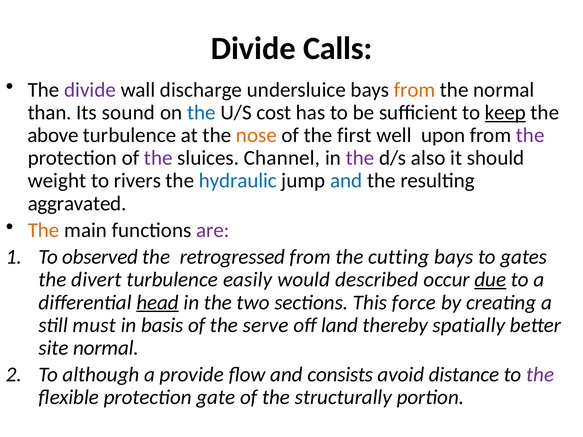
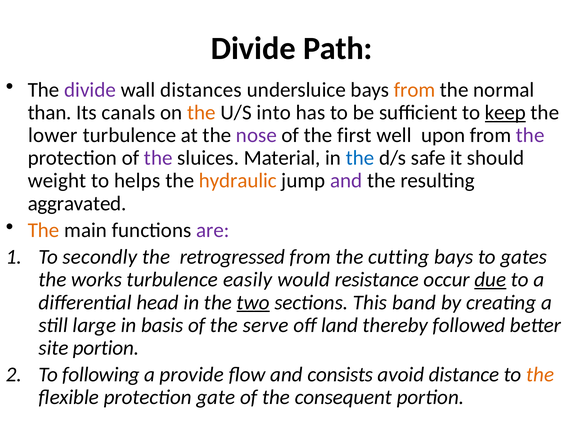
Calls: Calls -> Path (338, 48)
discharge: discharge -> distances (201, 90)
sound: sound -> canals (128, 113)
the colour: blue -> orange (201, 113)
cost: cost -> into (274, 113)
above: above -> lower (53, 135)
nose colour: orange -> purple (256, 135)
Channel: Channel -> Material (282, 158)
the colour: purple -> blue (360, 158)
also: also -> safe (428, 158)
rivers: rivers -> helps (137, 181)
hydraulic colour: blue -> orange (238, 181)
and colour: blue -> purple (346, 181)
observed: observed -> secondly (100, 257)
divert: divert -> works (97, 280)
described: described -> resistance (377, 280)
head underline: present -> none (158, 303)
two underline: none -> present (253, 303)
force: force -> band (414, 303)
must: must -> large (94, 325)
spatially: spatially -> followed (469, 325)
site normal: normal -> portion (106, 348)
although: although -> following (101, 375)
the colour: purple -> orange (540, 375)
structurally: structurally -> consequent (343, 398)
